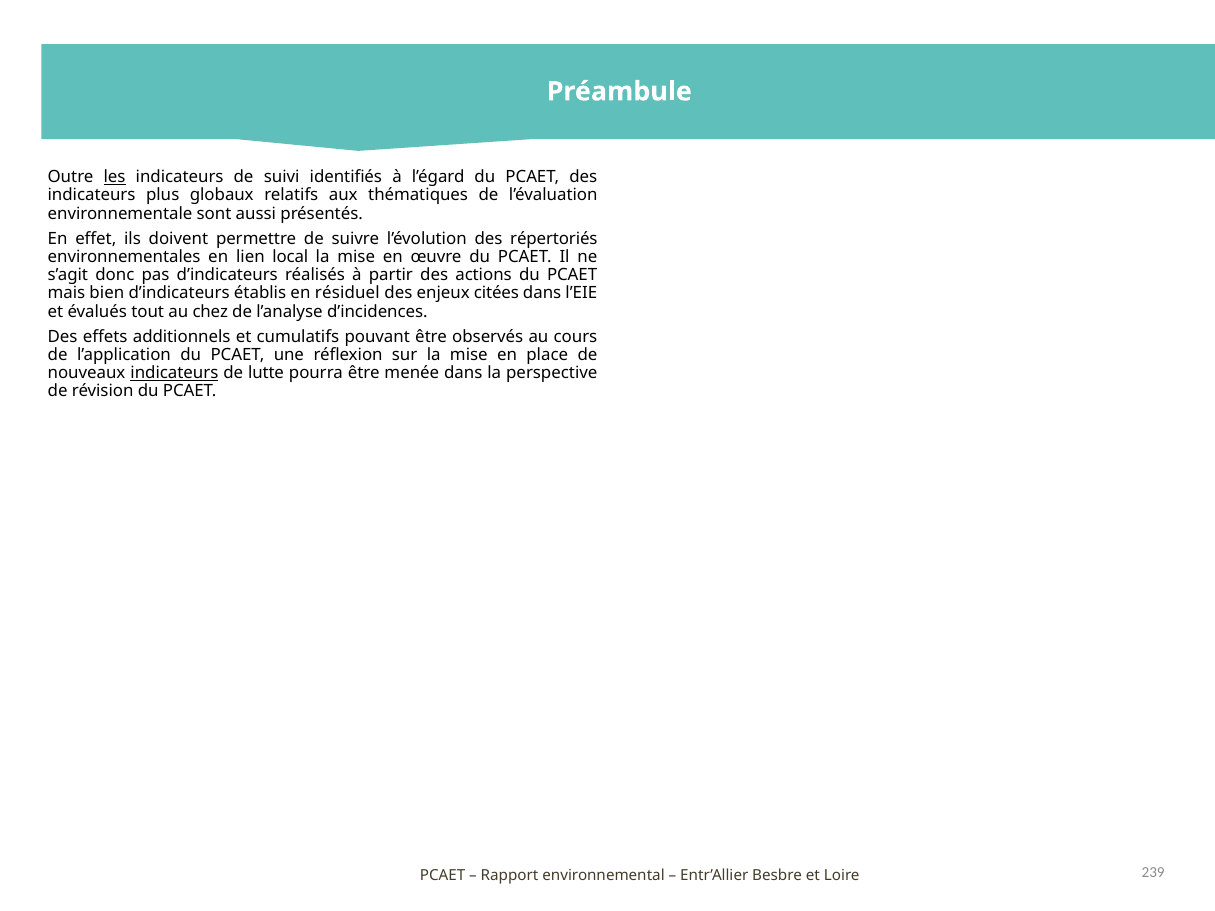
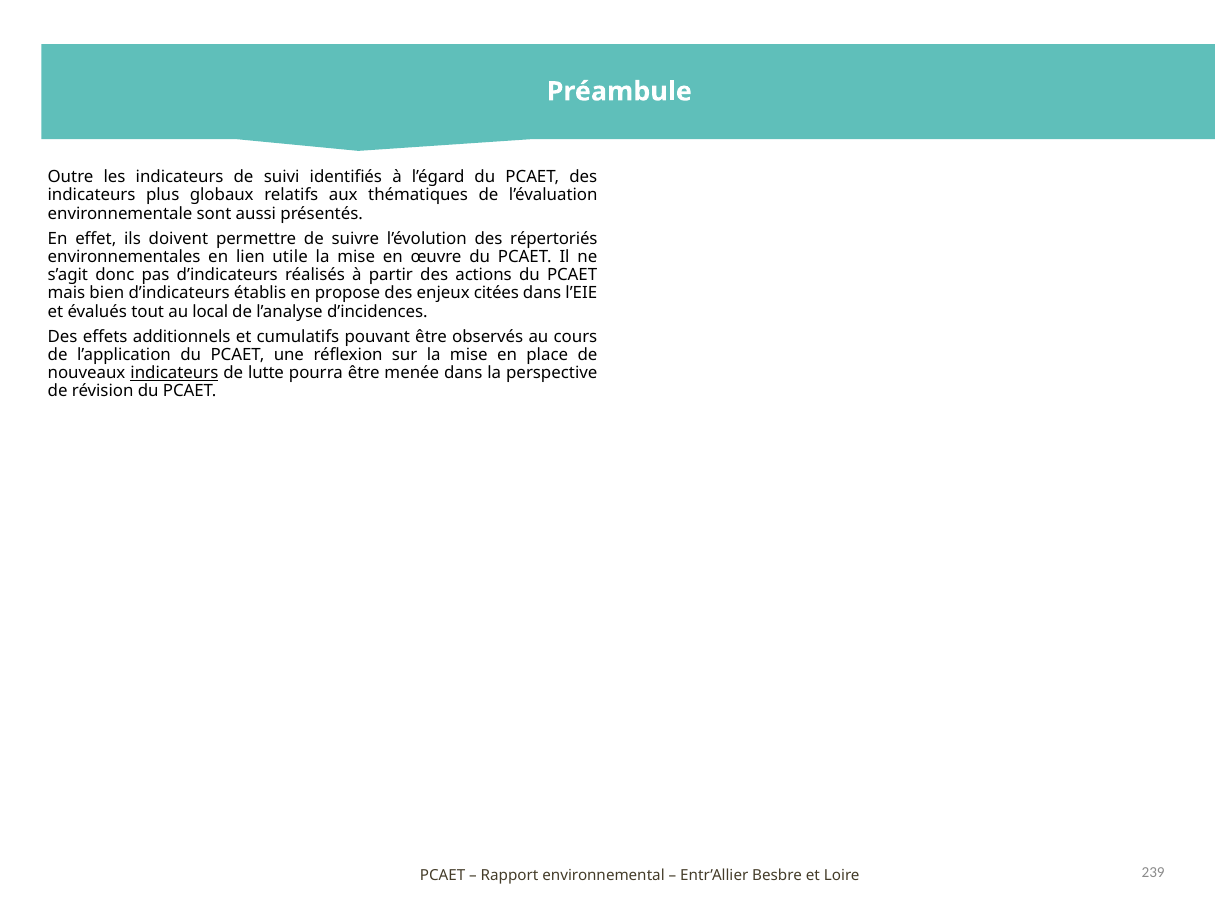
les underline: present -> none (115, 177)
local: local -> utile (290, 257)
résiduel: résiduel -> propose (348, 293)
chez: chez -> local (210, 312)
